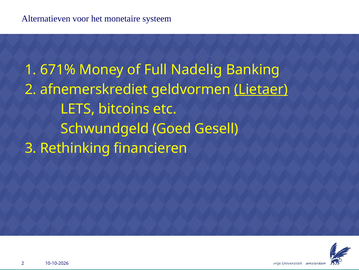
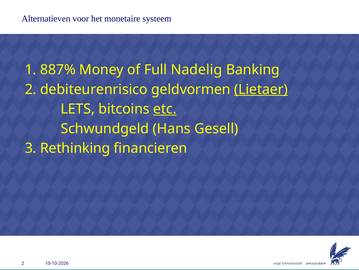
671%: 671% -> 887% (58, 70)
afnemerskrediet: afnemerskrediet -> debiteurenrisico (94, 89)
etc underline: none -> present (165, 109)
Goed: Goed -> Hans (172, 128)
